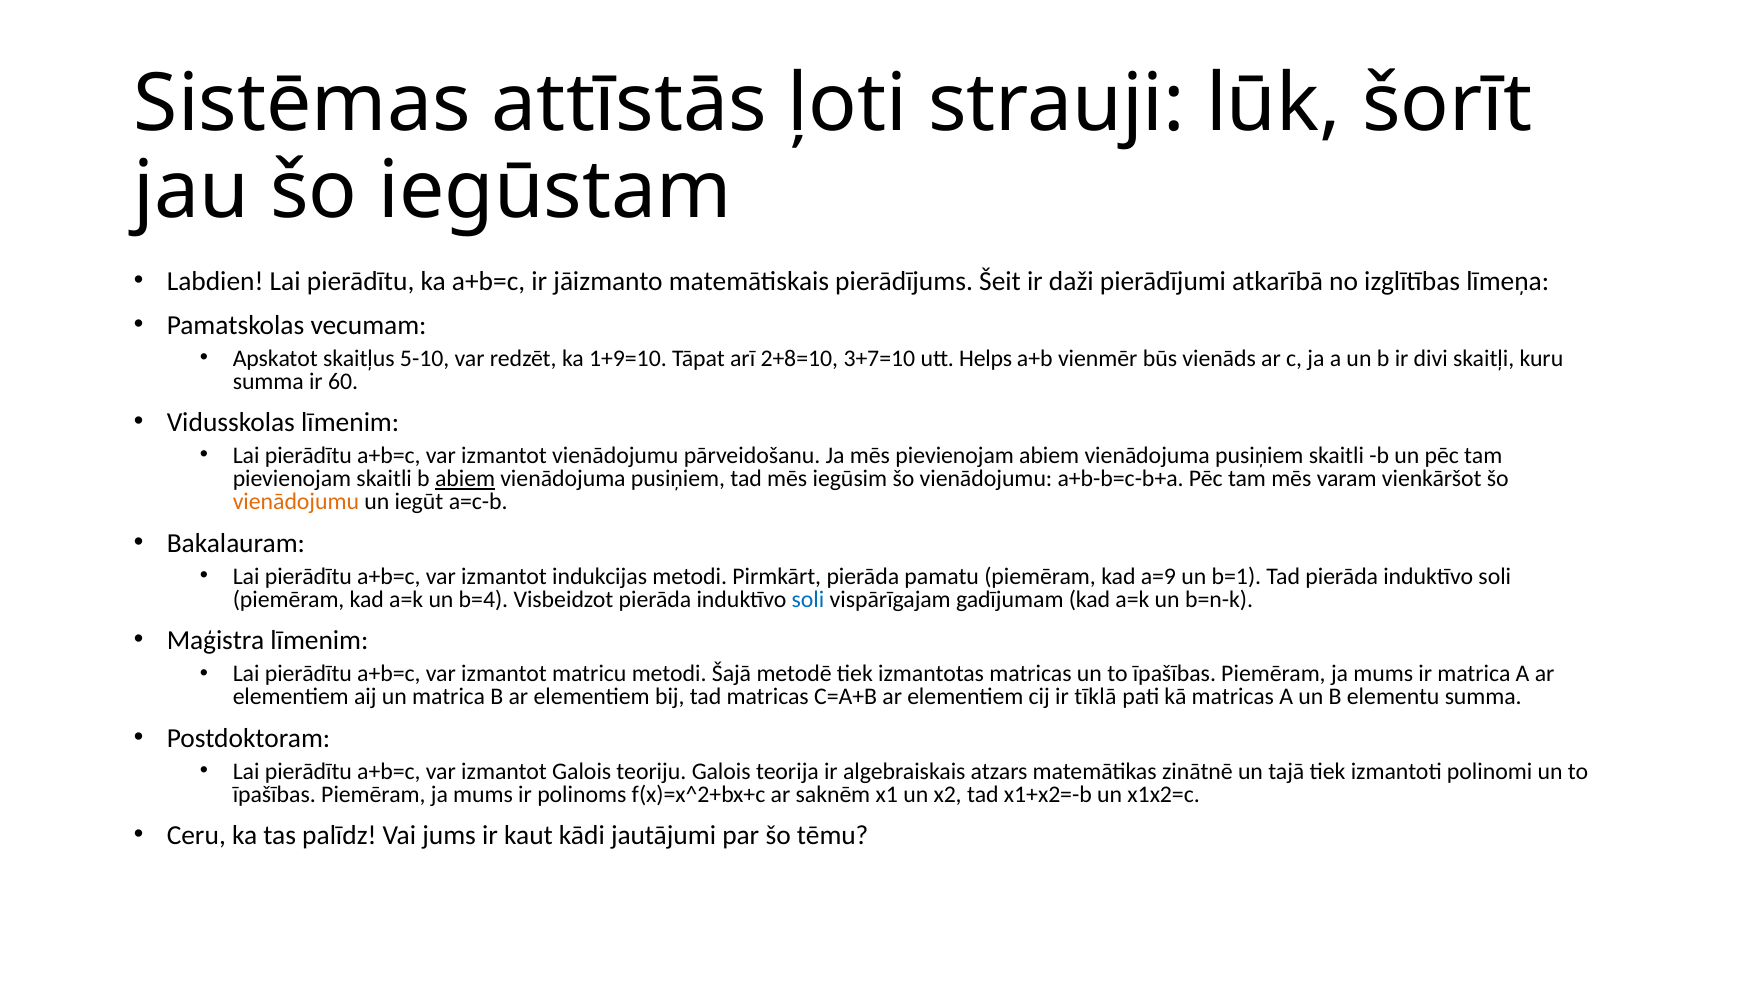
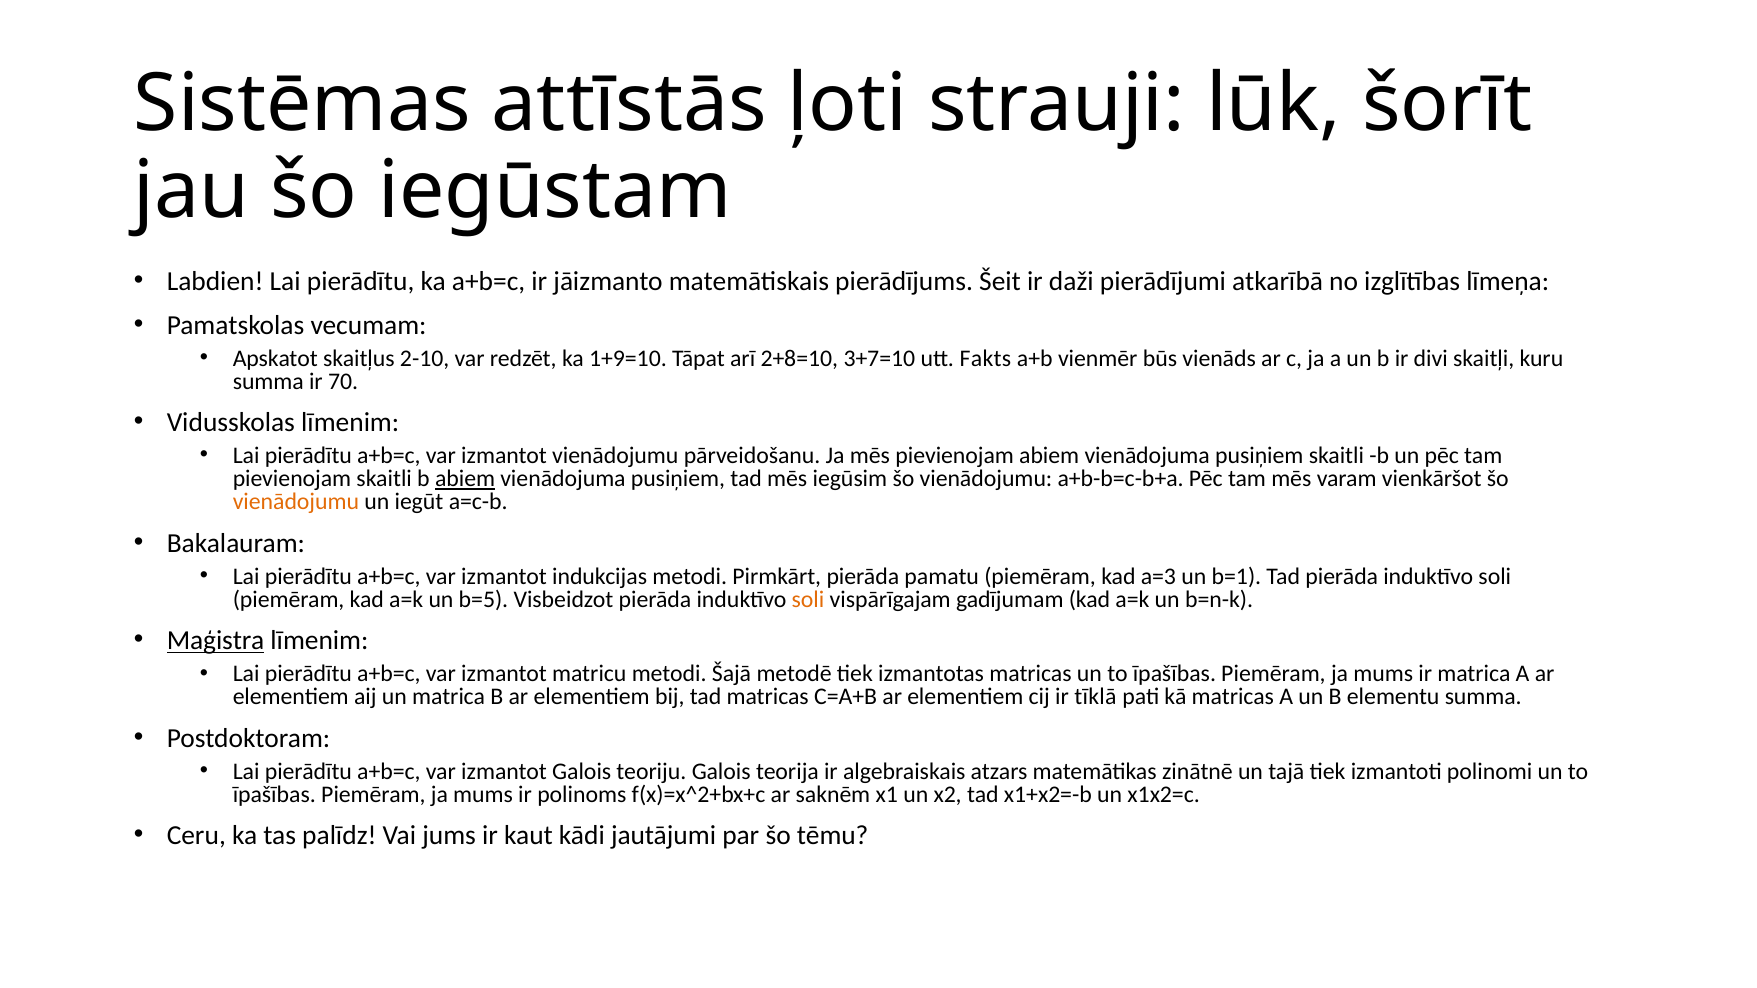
5-10: 5-10 -> 2-10 (425, 358)
Helps: Helps -> Fakts (985, 358)
60: 60 -> 70 (343, 381)
a=9: a=9 -> a=3 (1158, 577)
b=4: b=4 -> b=5 (483, 600)
soli colour: blue -> orange (808, 600)
Maģistra underline: none -> present (216, 641)
